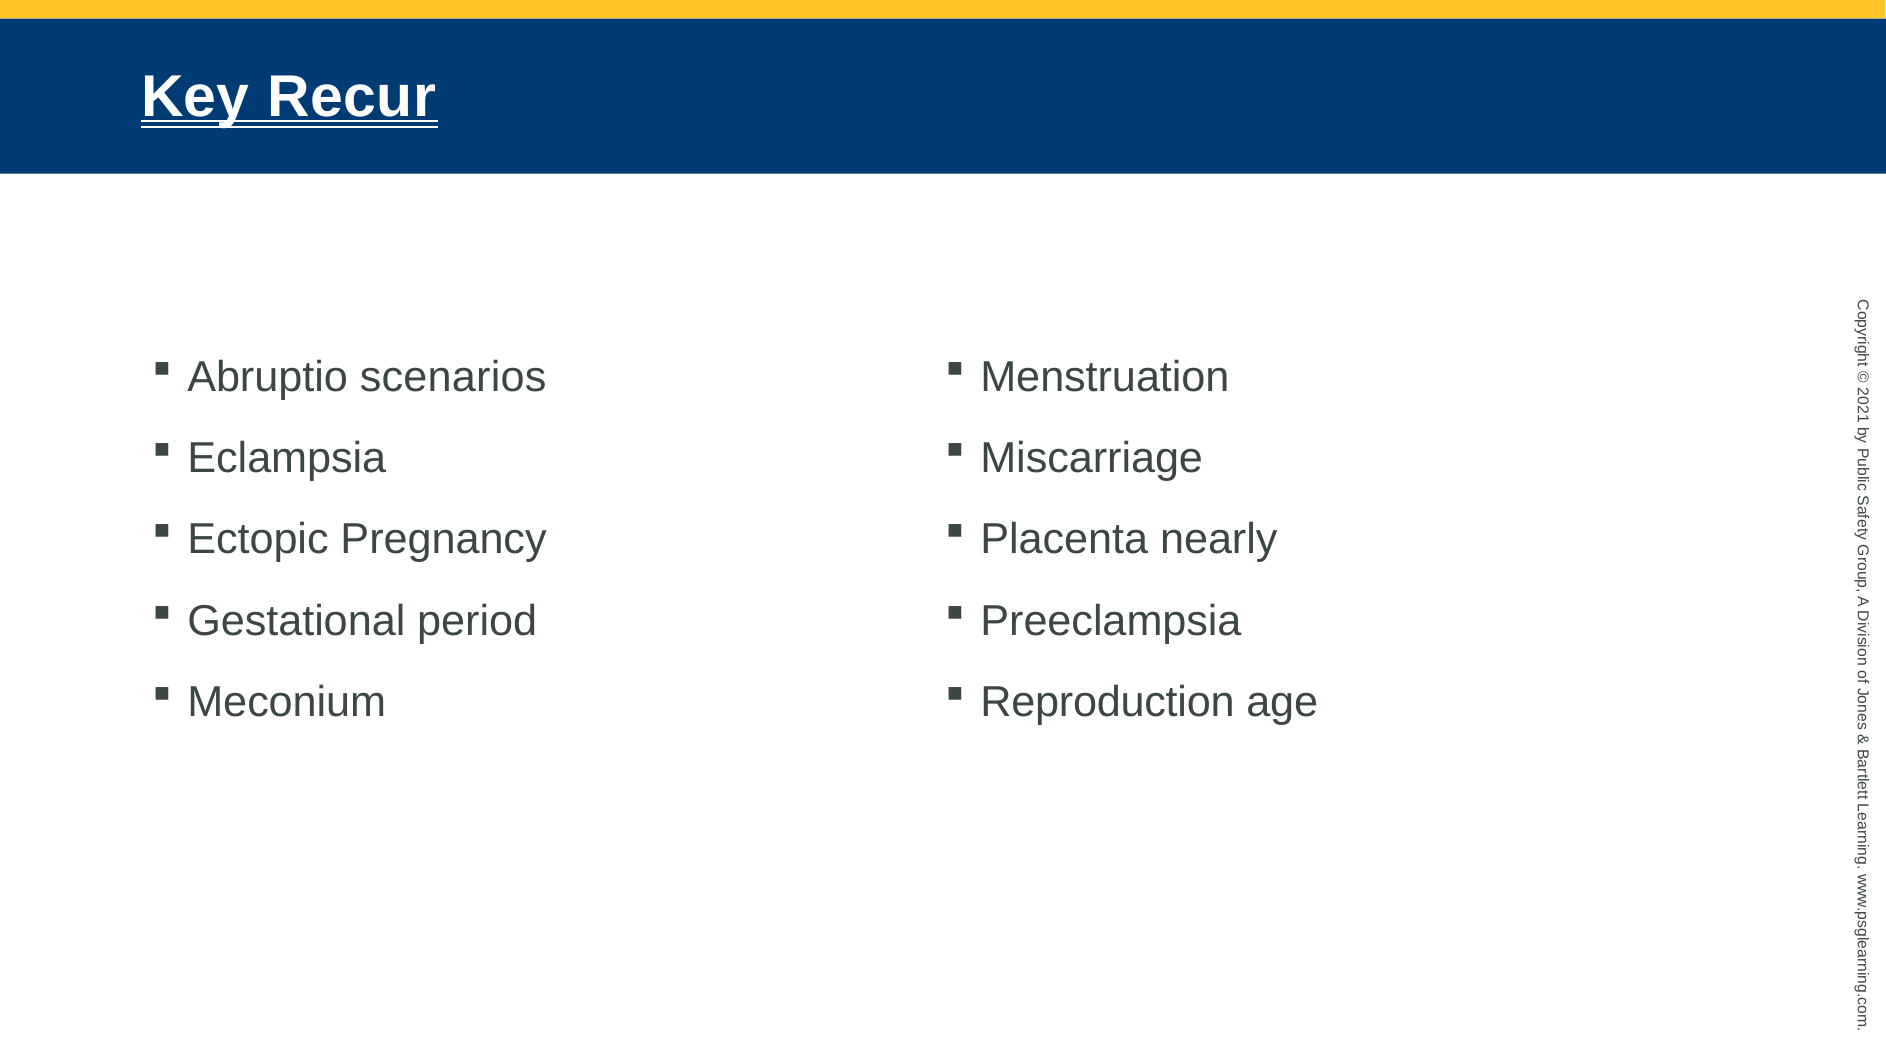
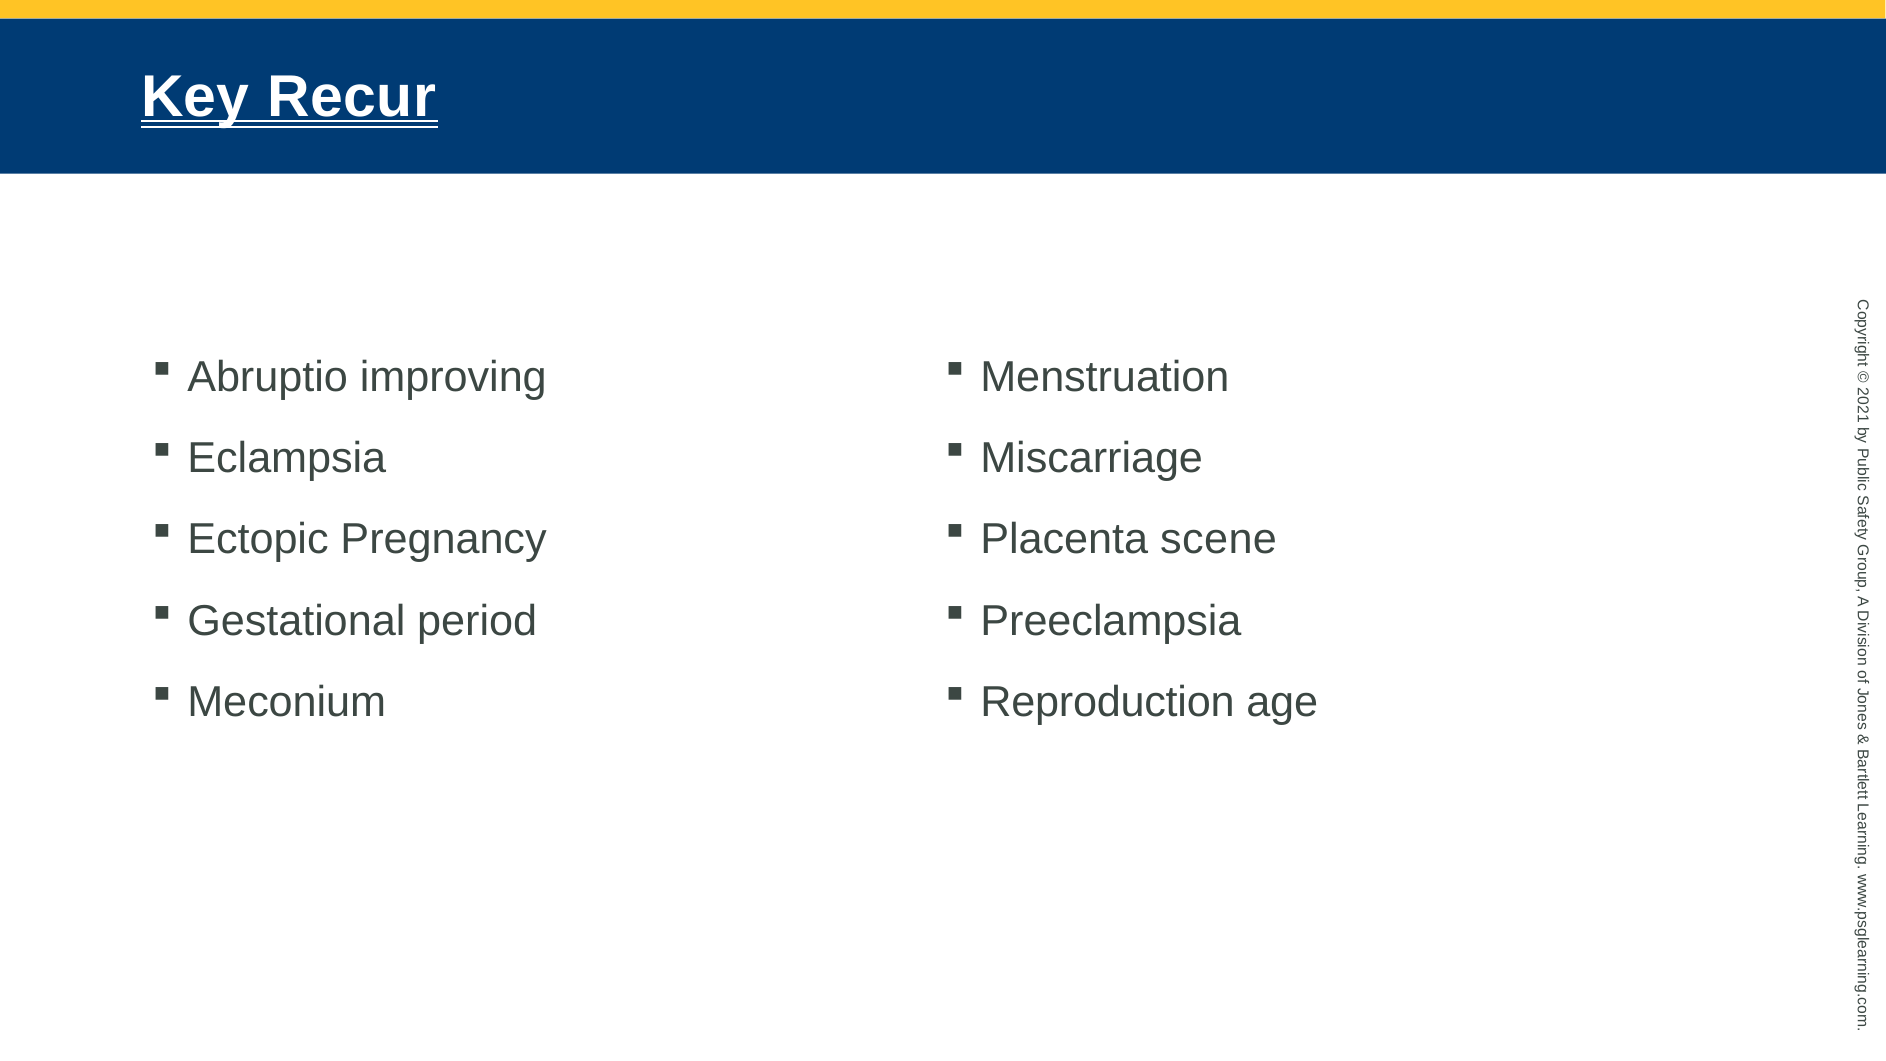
scenarios: scenarios -> improving (453, 377)
nearly: nearly -> scene (1219, 540)
